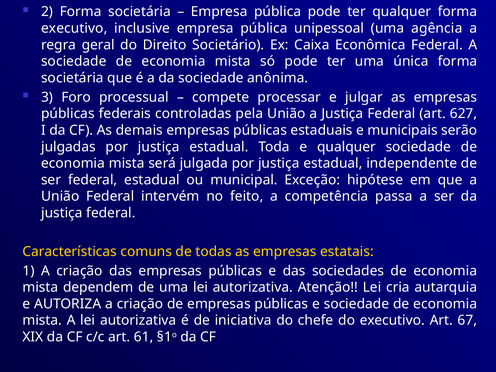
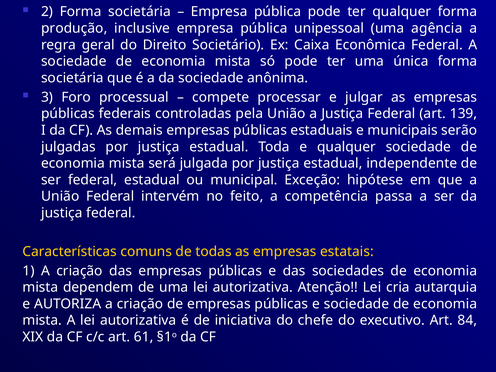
executivo: executivo -> produção (74, 28)
627: 627 -> 139 (464, 114)
67: 67 -> 84 (467, 320)
